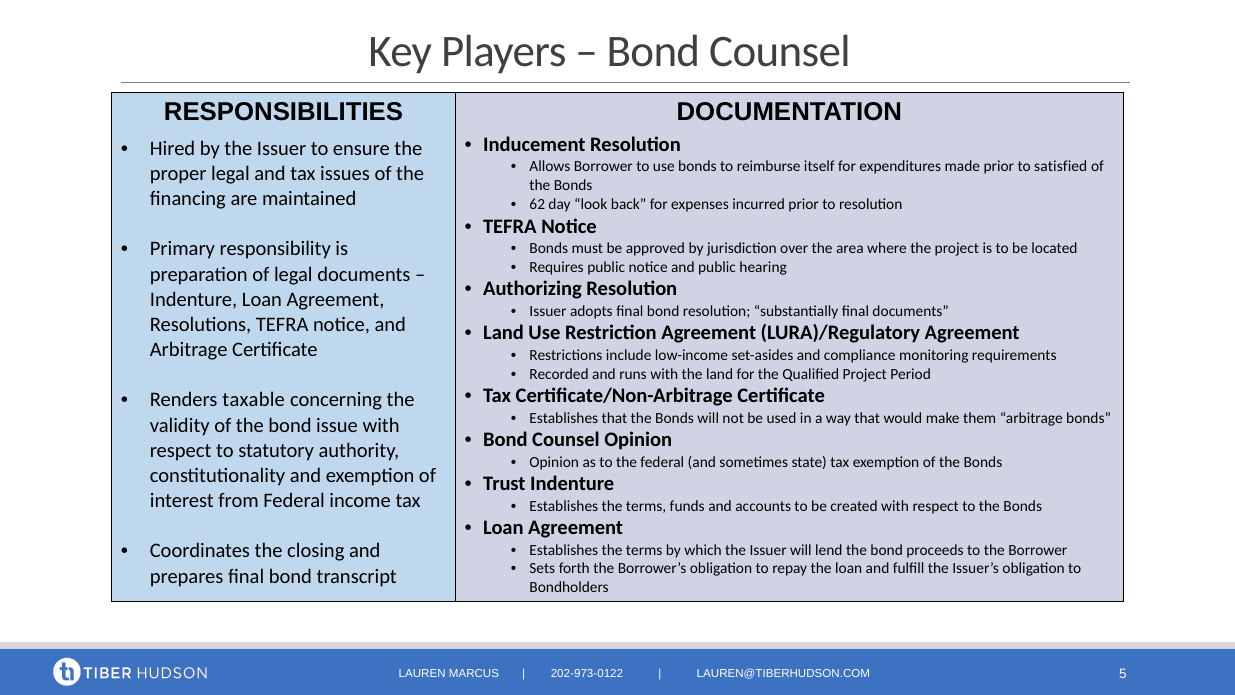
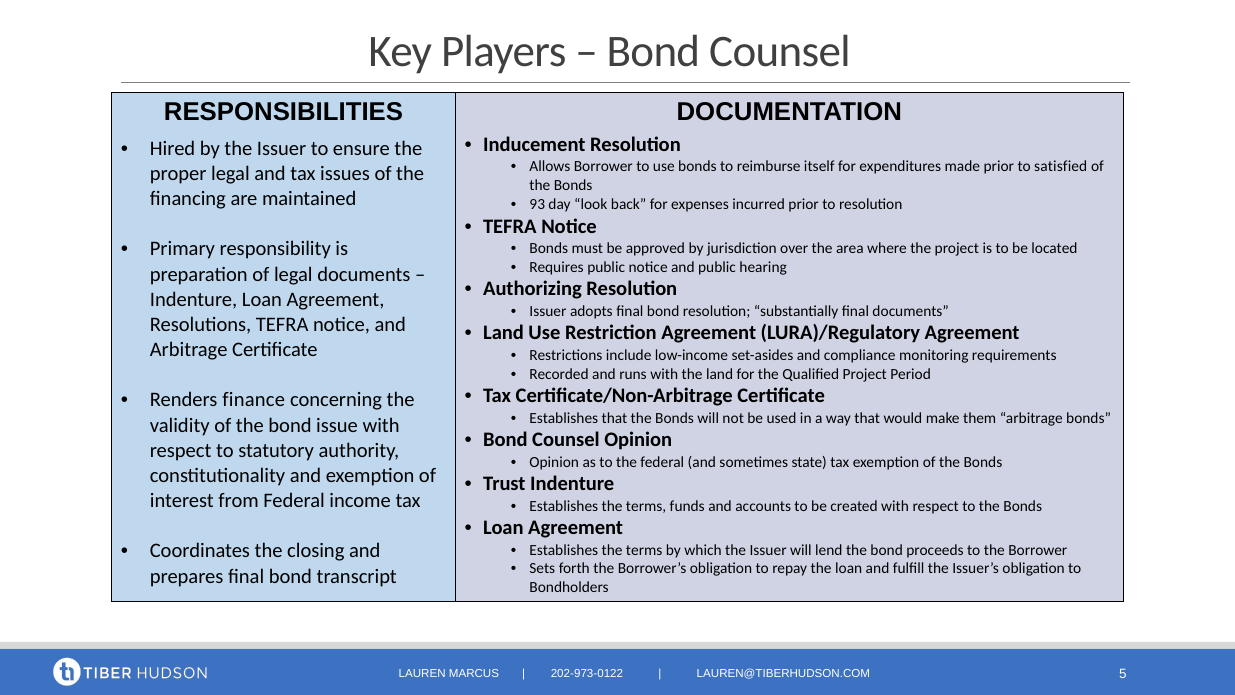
62: 62 -> 93 (537, 204)
taxable: taxable -> finance (254, 400)
